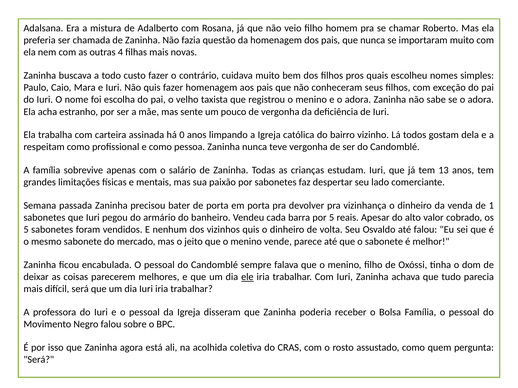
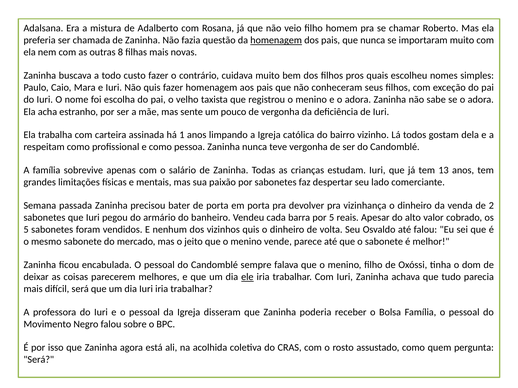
homenagem underline: none -> present (276, 40)
4: 4 -> 8 (120, 52)
0: 0 -> 1 (182, 135)
1: 1 -> 2 (491, 206)
